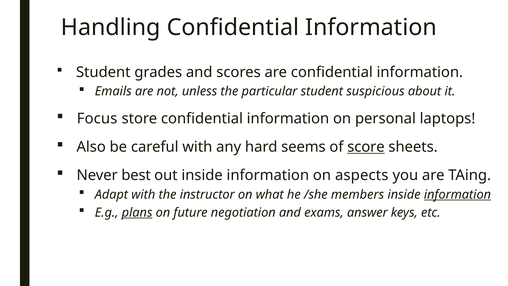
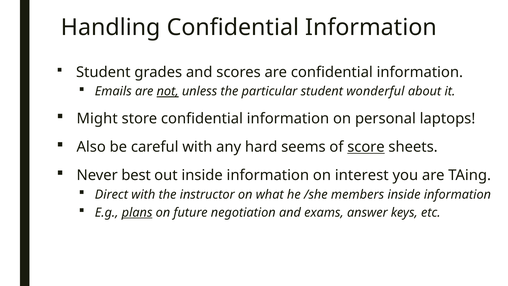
not underline: none -> present (168, 91)
suspicious: suspicious -> wonderful (375, 91)
Focus: Focus -> Might (97, 118)
aspects: aspects -> interest (362, 175)
Adapt: Adapt -> Direct (111, 194)
information underline: present -> none (457, 194)
